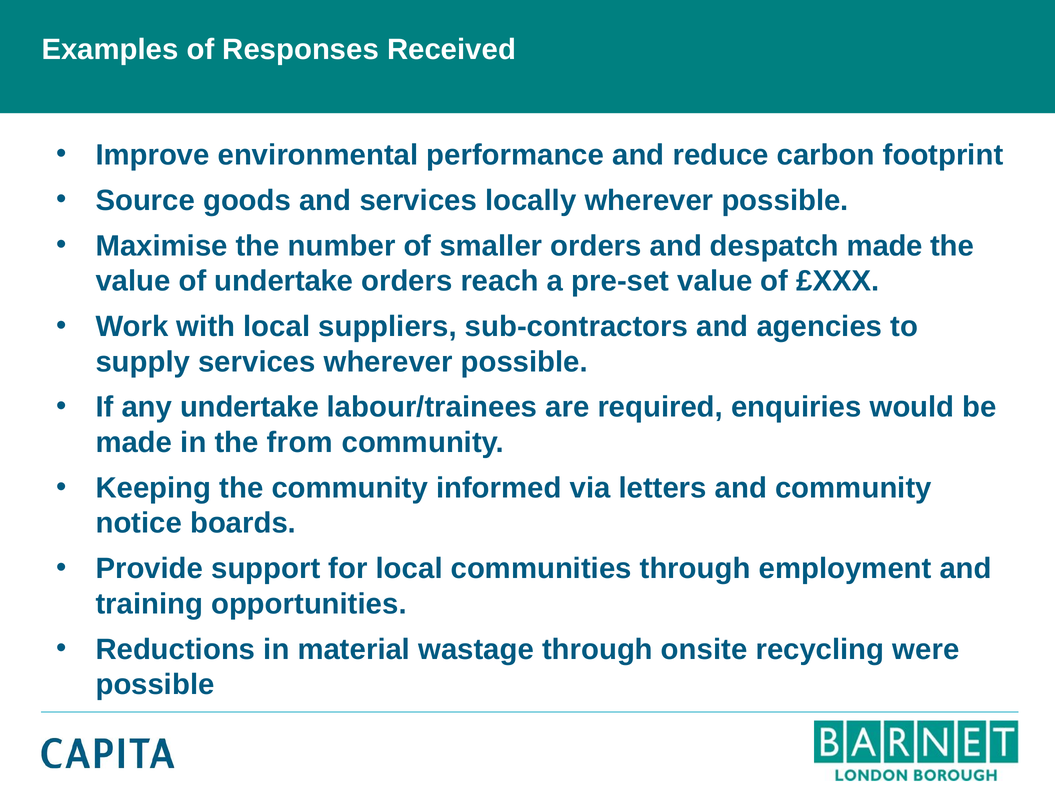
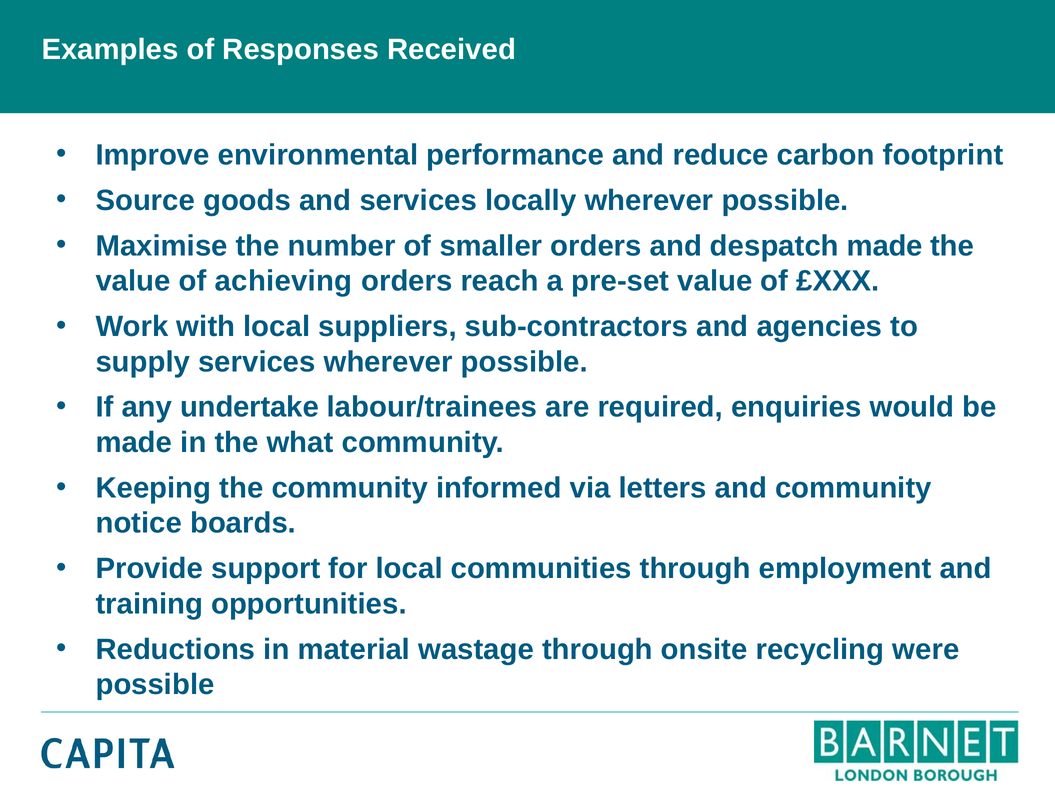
of undertake: undertake -> achieving (284, 281)
from: from -> what (300, 442)
